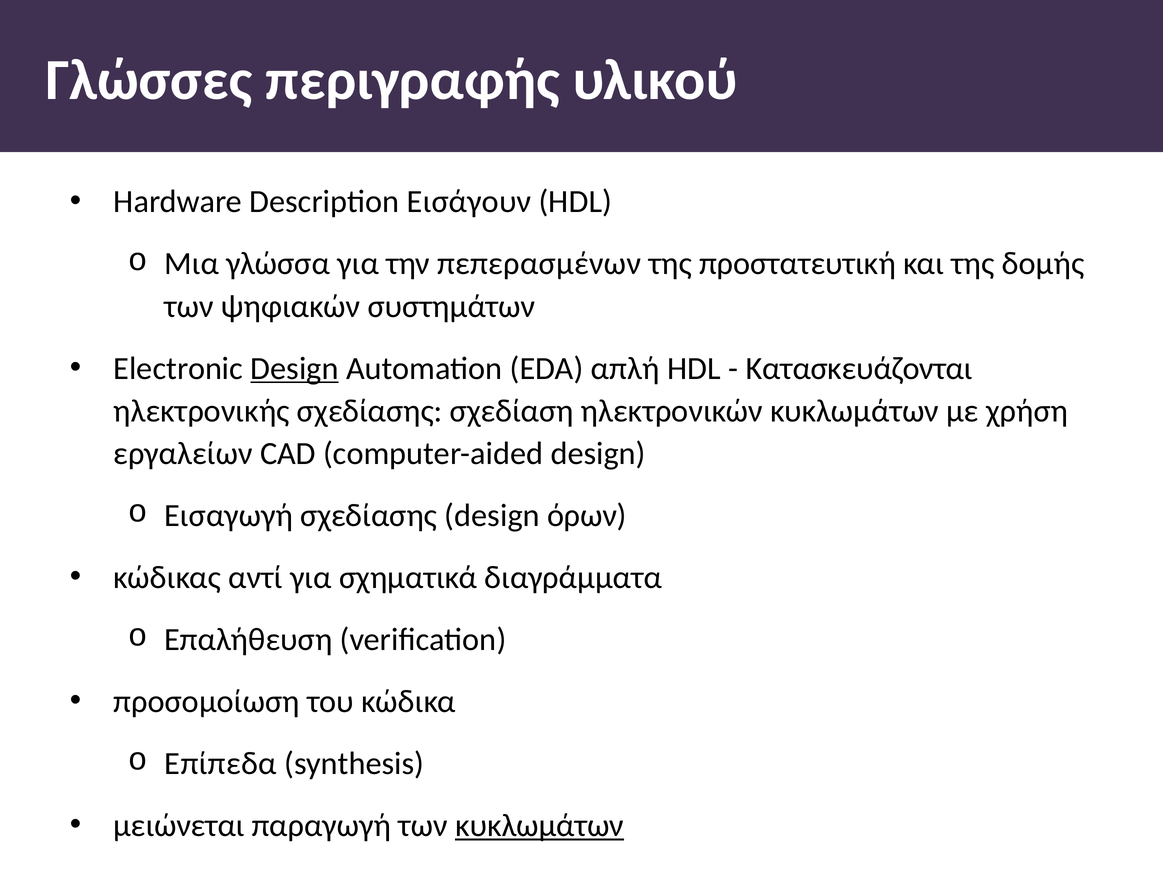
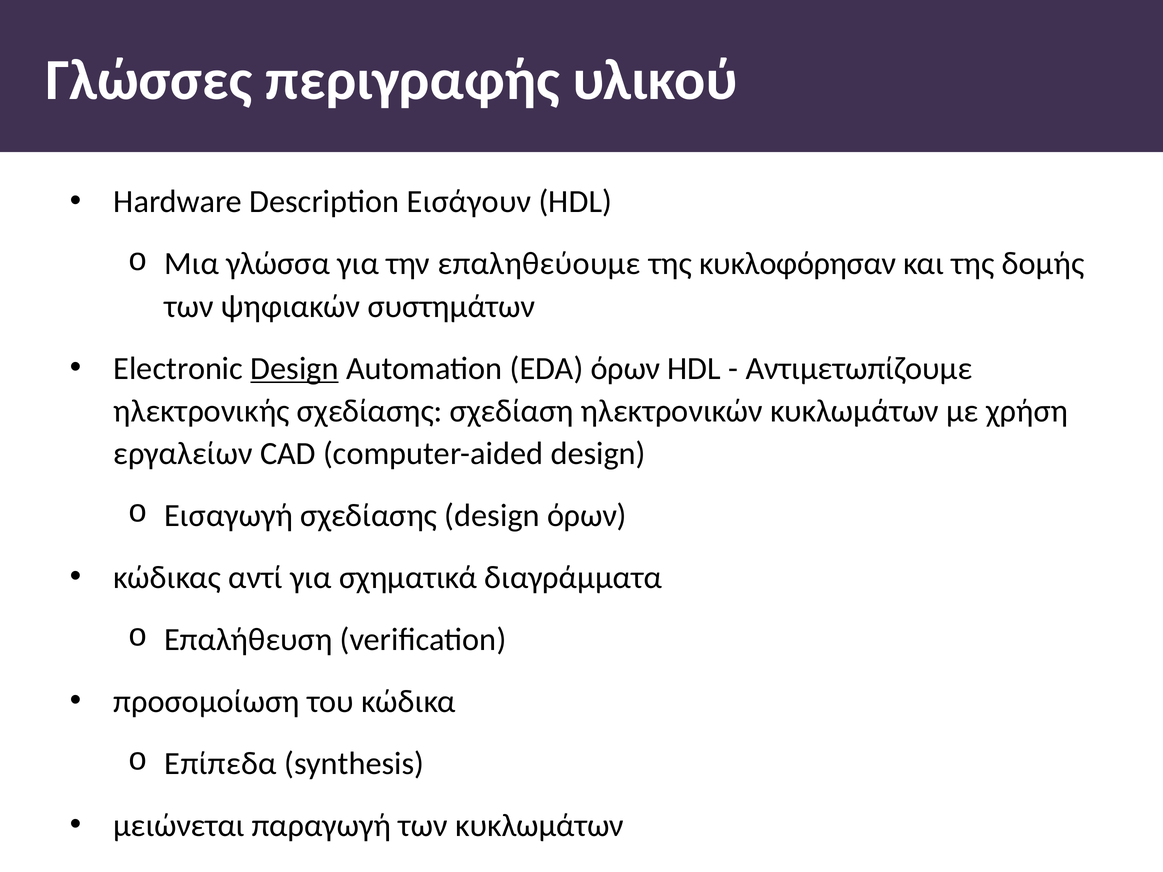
πεπερασµένων: πεπερασµένων -> επαληθεύουµε (539, 264)
προστατευτική: προστατευτική -> κυκλοφόρησαν (798, 264)
EDA απλή: απλή -> όρων (625, 368)
Κατασκευάζονται: Κατασκευάζονται -> Αντιµετωπίζουµε (859, 368)
κυκλωµάτων underline: present -> none (540, 826)
